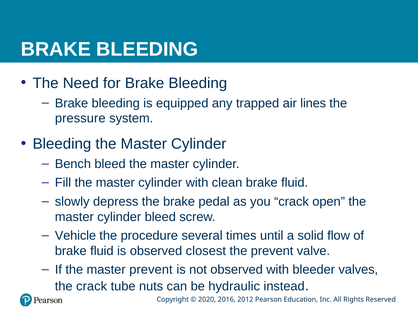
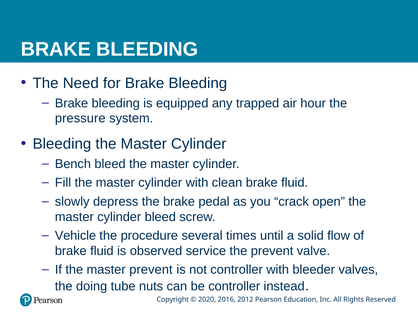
lines: lines -> hour (313, 103)
closest: closest -> service (206, 251)
not observed: observed -> controller (237, 270)
the crack: crack -> doing (92, 287)
be hydraulic: hydraulic -> controller (234, 287)
